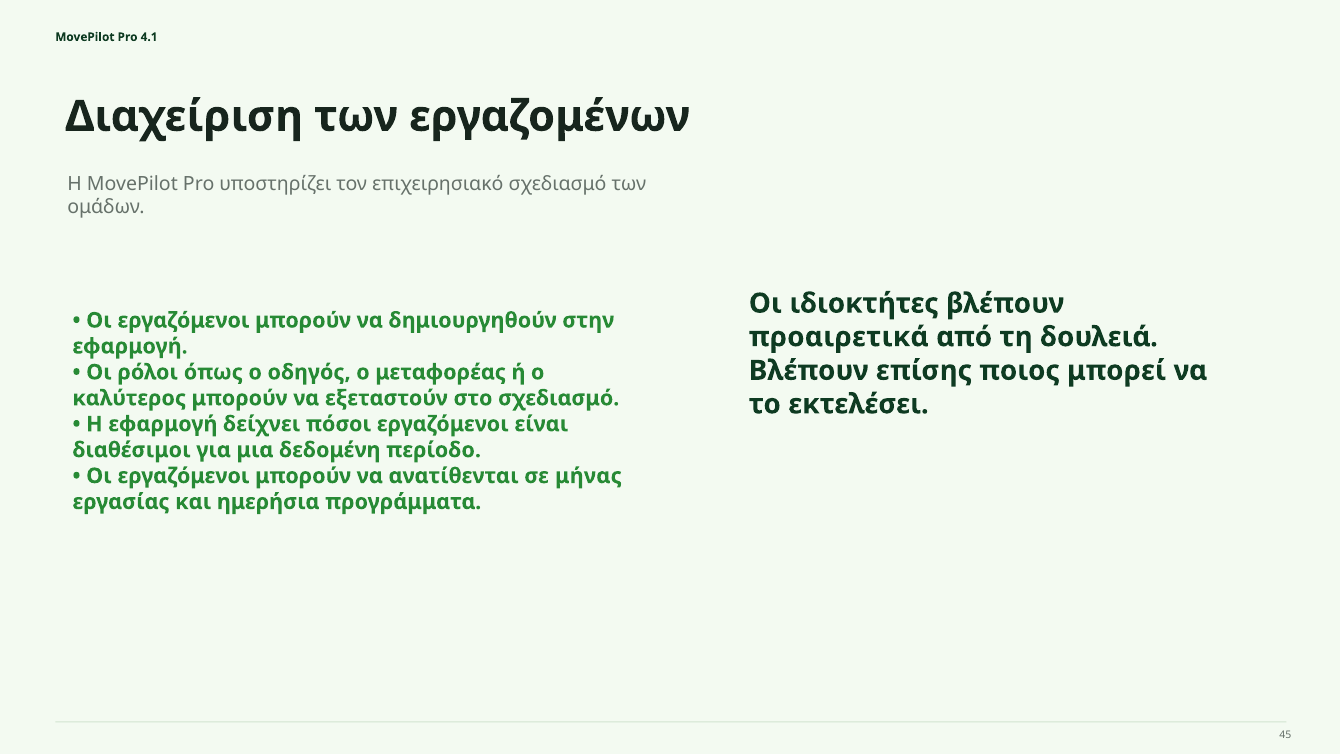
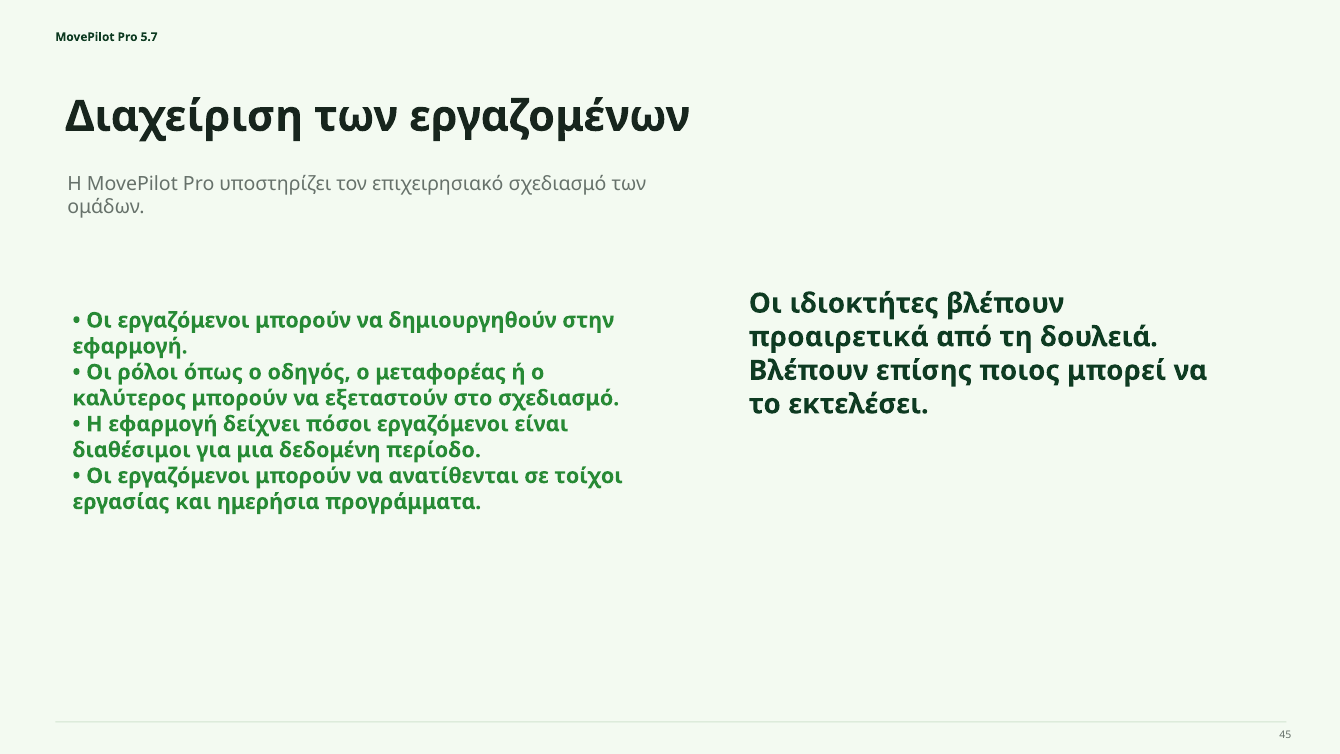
4.1: 4.1 -> 5.7 (149, 37)
μήνας: μήνας -> τοίχοι (589, 476)
